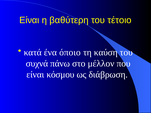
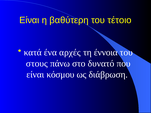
όποιο: όποιο -> αρχές (70, 53)
καύση: καύση -> έννοια (106, 53)
συχνά: συχνά -> στους (37, 64)
μέλλον: μέλλον -> δυνατό (101, 64)
